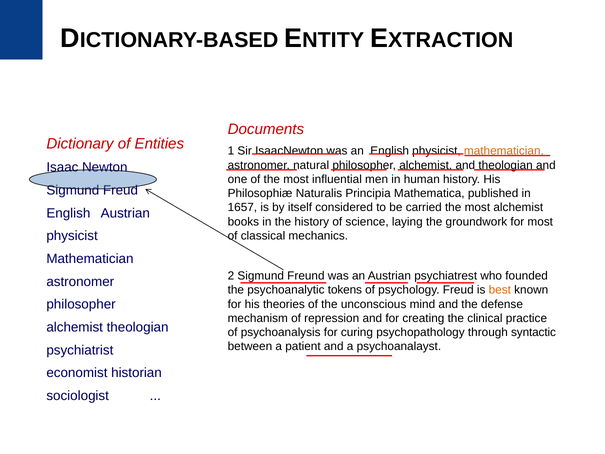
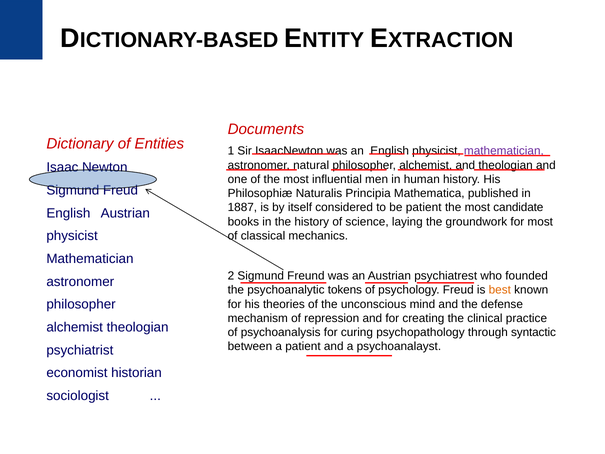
mathematician colour: orange -> purple (504, 151)
1657: 1657 -> 1887 (242, 207)
be carried: carried -> patient (424, 207)
most alchemist: alchemist -> candidate (518, 207)
